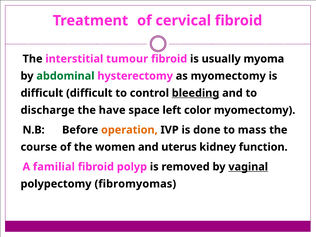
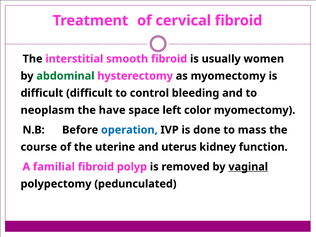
tumour: tumour -> smooth (127, 59)
myoma: myoma -> women (264, 59)
bleeding underline: present -> none (196, 93)
discharge: discharge -> neoplasm (48, 110)
operation colour: orange -> blue (129, 130)
women: women -> uterine (115, 147)
fibromyomas: fibromyomas -> pedunculated (135, 184)
